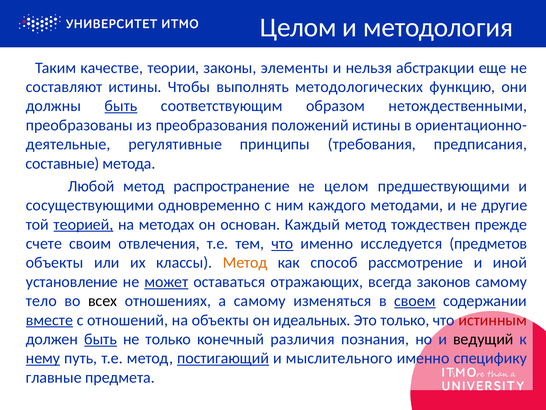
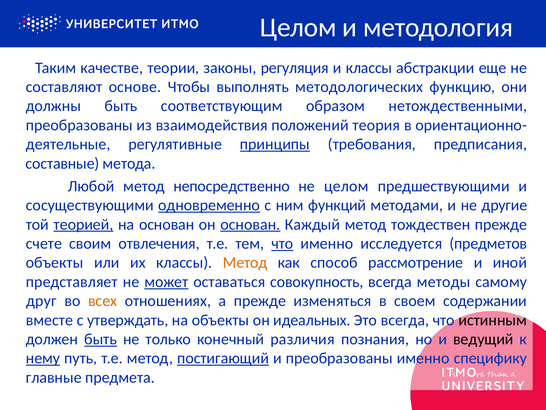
элементы: элементы -> регуляция (295, 68)
и нельзя: нельзя -> классы (369, 68)
составляют истины: истины -> основе (135, 87)
быть underline: present -> none (121, 106)
преобразования: преобразования -> взаимодействия (212, 125)
положений истины: истины -> теория (376, 125)
принципы underline: none -> present (275, 144)
распространение: распространение -> непосредственно (232, 186)
одновременно underline: none -> present (209, 205)
каждого: каждого -> функций (337, 205)
на методах: методах -> основан (167, 224)
основан underline: none -> present (250, 224)
установление: установление -> представляет (72, 282)
отражающих: отражающих -> совокупность (317, 282)
законов: законов -> методы (444, 282)
тело: тело -> друг (41, 301)
всех colour: black -> orange (103, 301)
а самому: самому -> прежде (260, 301)
своем underline: present -> none (415, 301)
вместе underline: present -> none (49, 320)
отношений: отношений -> утверждать (128, 320)
Это только: только -> всегда (405, 320)
истинным colour: red -> black (493, 320)
и мыслительного: мыслительного -> преобразованы (339, 358)
